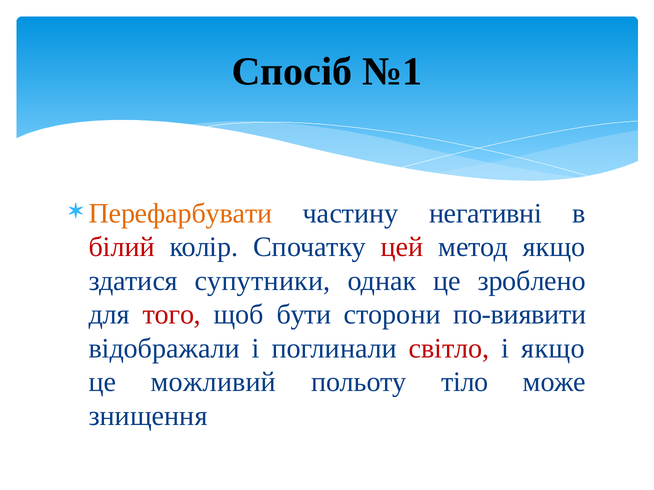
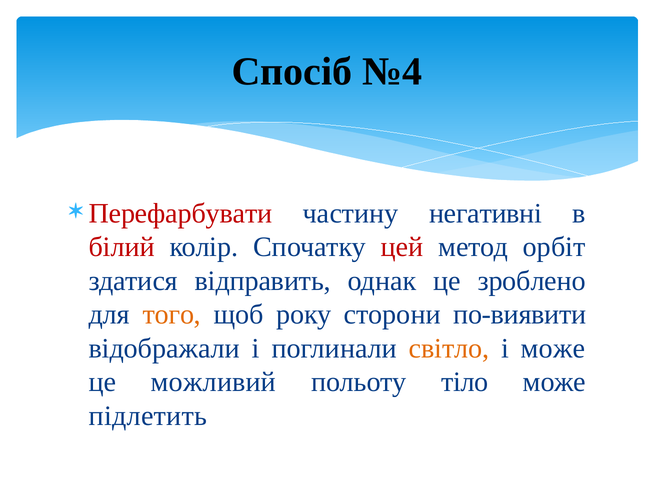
№1: №1 -> №4 (392, 72)
Перефарбувати colour: orange -> red (180, 214)
метод якщо: якщо -> орбіт (554, 247)
супутники: супутники -> відправить (263, 281)
того colour: red -> orange (172, 315)
бути: бути -> року (304, 315)
світло colour: red -> orange (449, 349)
і якщо: якщо -> може (553, 349)
знищення: знищення -> підлетить (148, 416)
